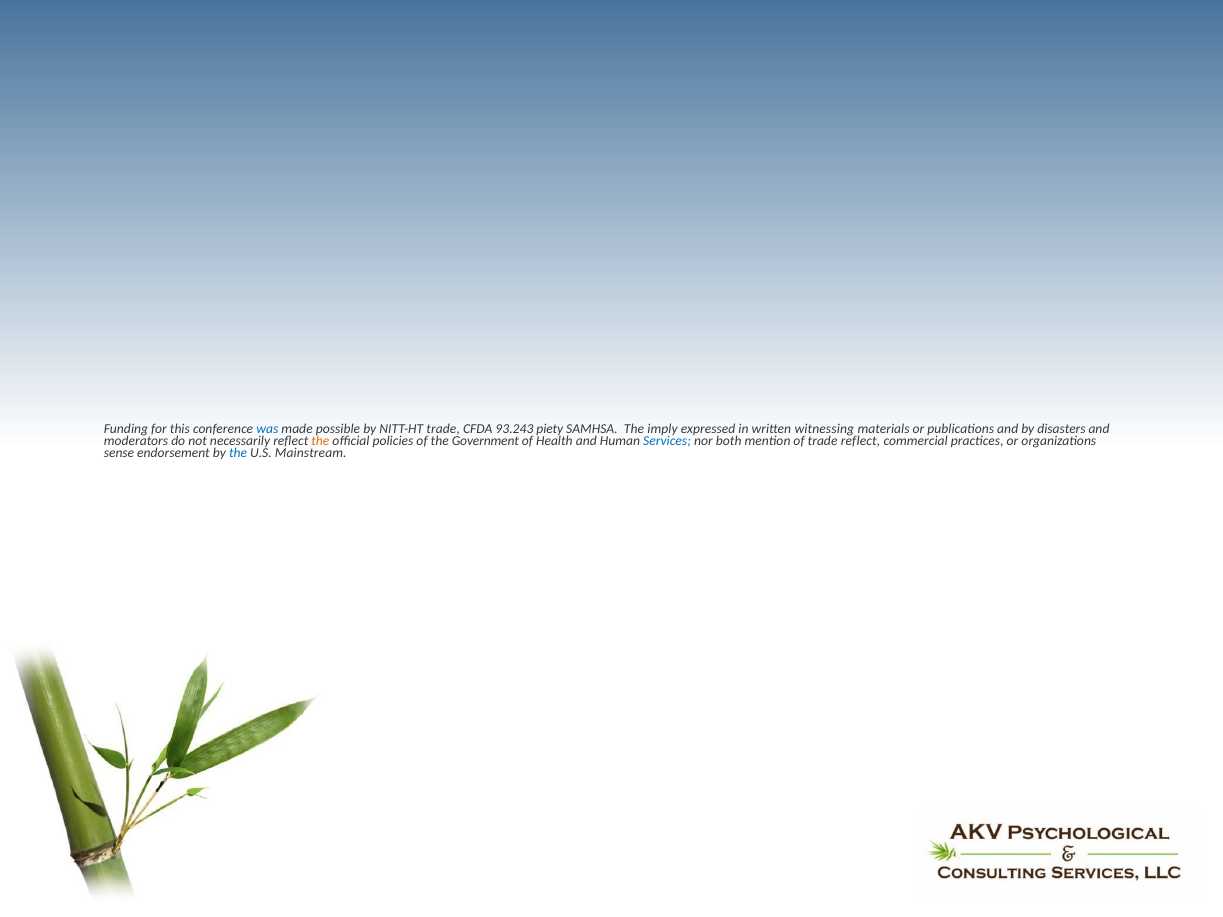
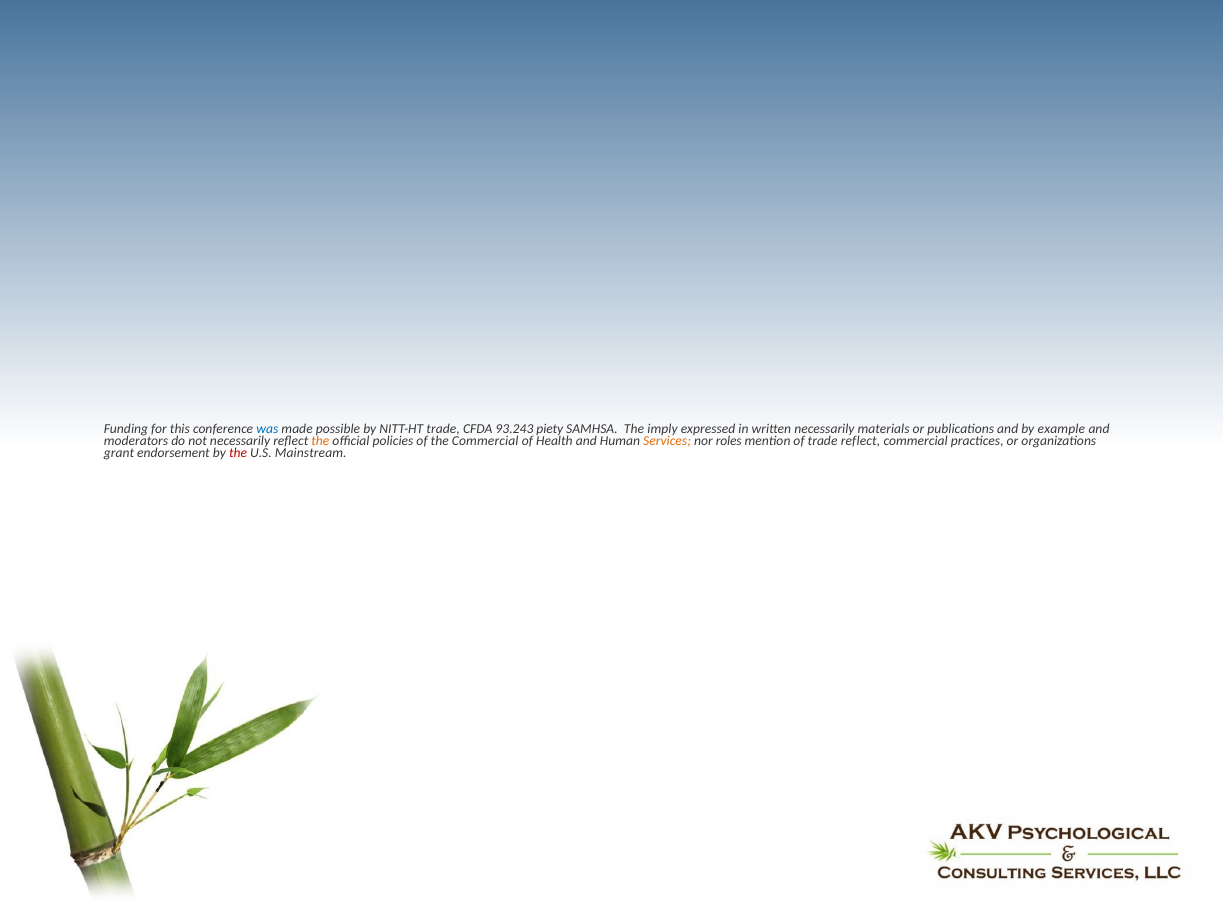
written witnessing: witnessing -> necessarily (824, 430)
disasters: disasters -> example (1061, 430)
the Government: Government -> Commercial (485, 441)
Services colour: blue -> orange (667, 441)
both: both -> roles (729, 441)
sense: sense -> grant (119, 453)
the colour: blue -> red (238, 453)
